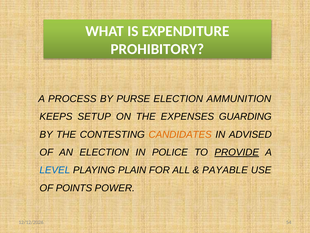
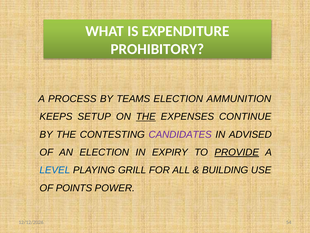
PURSE: PURSE -> TEAMS (133, 99)
THE underline: none -> present (146, 116)
GUARDING: GUARDING -> CONTINUE (245, 116)
CANDIDATES colour: orange -> purple (180, 134)
POLICE: POLICE -> EXPIRY (170, 152)
PLAIN: PLAIN -> GRILL (132, 170)
PAYABLE: PAYABLE -> BUILDING (225, 170)
